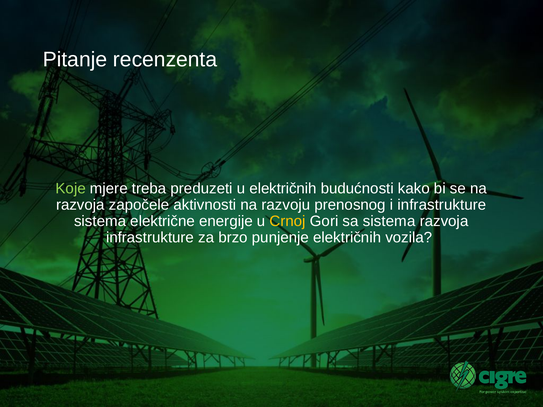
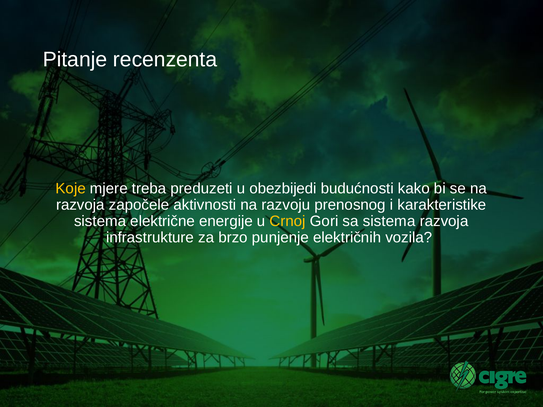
Koje colour: light green -> yellow (71, 189)
u električnih: električnih -> obezbijedi (283, 189)
i infrastrukture: infrastrukture -> karakteristike (442, 205)
